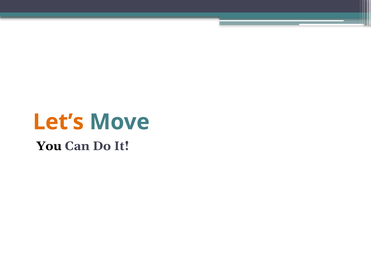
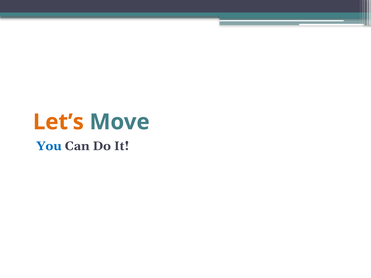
You colour: black -> blue (49, 146)
